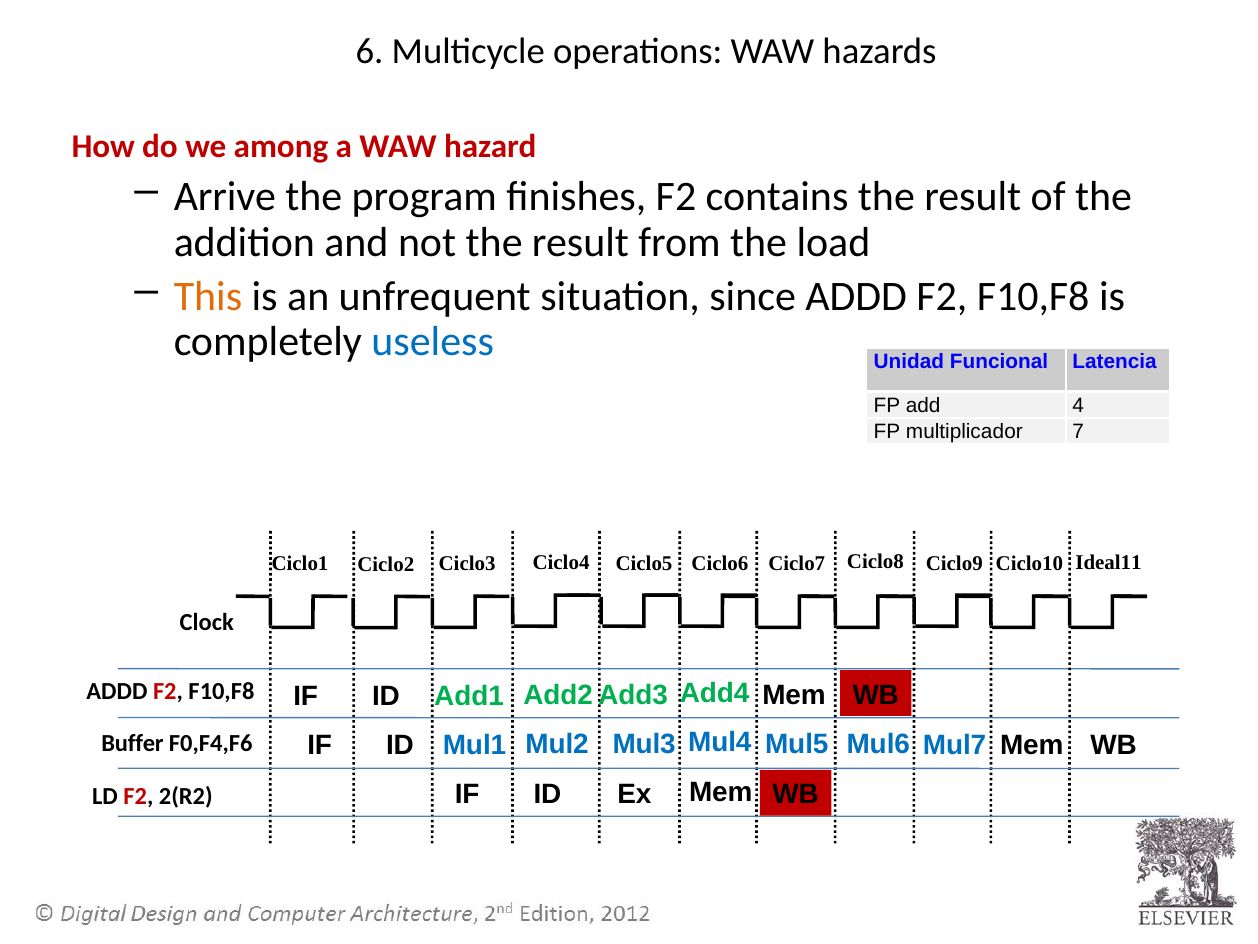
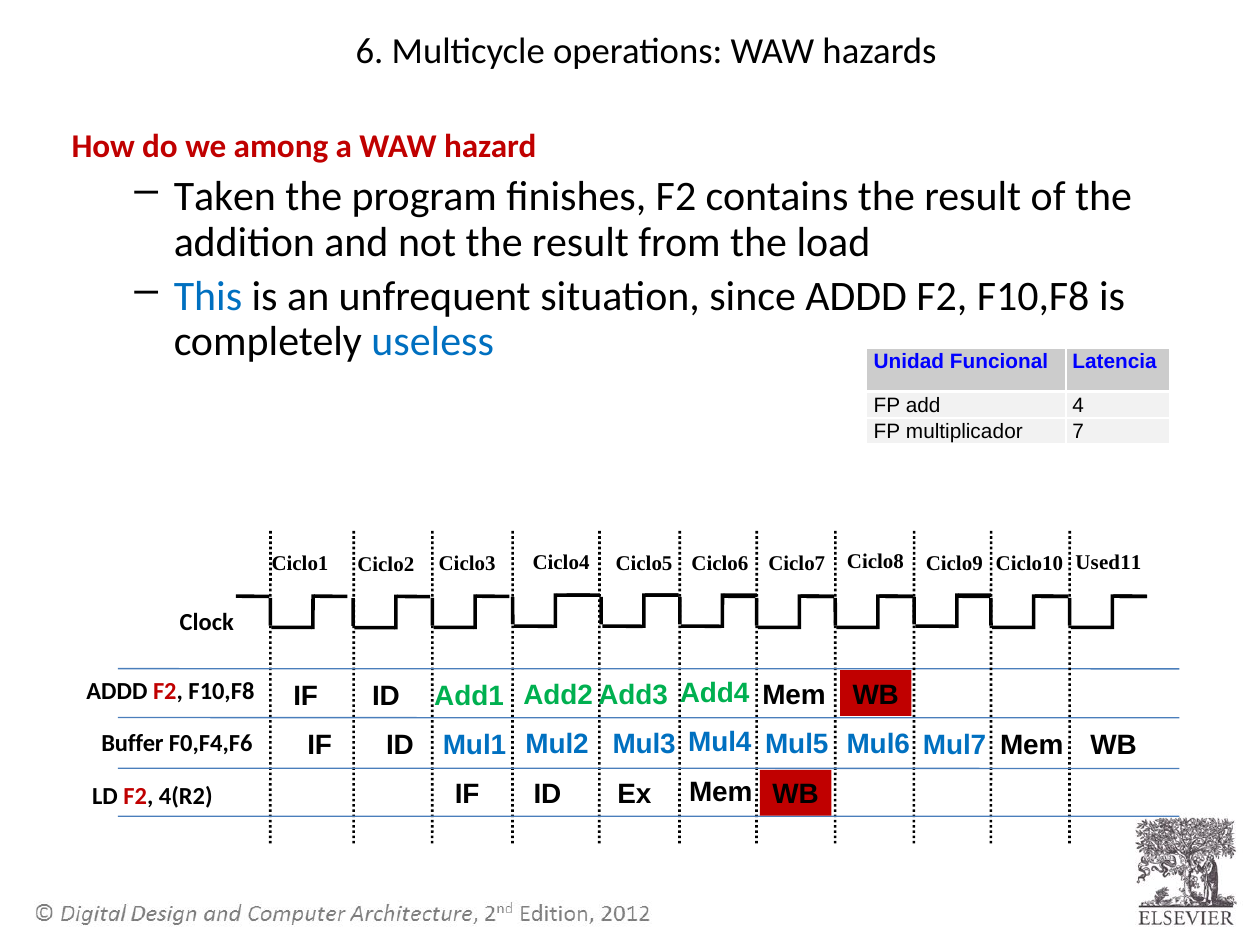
Arrive: Arrive -> Taken (225, 197)
This colour: orange -> blue (208, 296)
Ideal11: Ideal11 -> Used11 (1108, 562)
2(R2: 2(R2 -> 4(R2 (186, 796)
